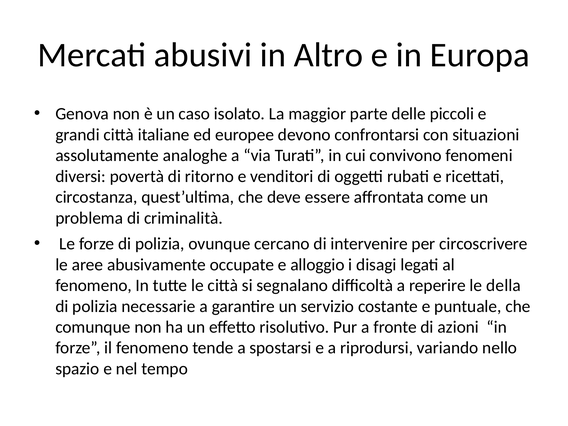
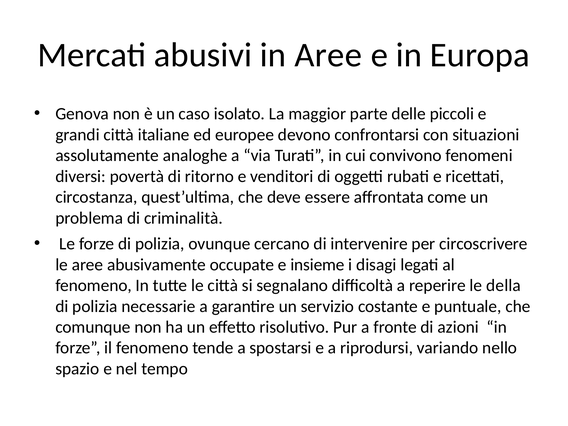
in Altro: Altro -> Aree (328, 55)
alloggio: alloggio -> insieme (318, 265)
